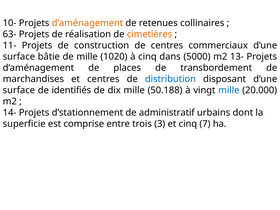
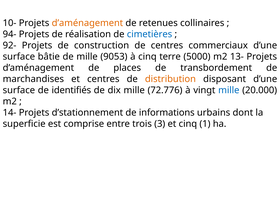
63-: 63- -> 94- (10, 34)
cimetières colour: orange -> blue (150, 34)
11-: 11- -> 92- (10, 45)
1020: 1020 -> 9053 (114, 57)
dans: dans -> terre (170, 57)
distribution colour: blue -> orange (170, 79)
50.188: 50.188 -> 72.776 (165, 90)
administratif: administratif -> informations (167, 113)
7: 7 -> 1 (205, 124)
